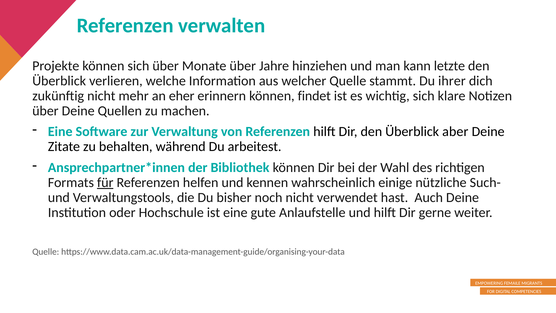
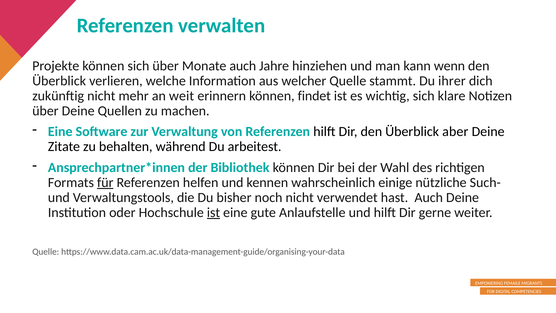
Monate über: über -> auch (243, 66)
letzte: letzte -> wenn (449, 66)
eher: eher -> weit (182, 96)
ist underline: none -> present (213, 212)
